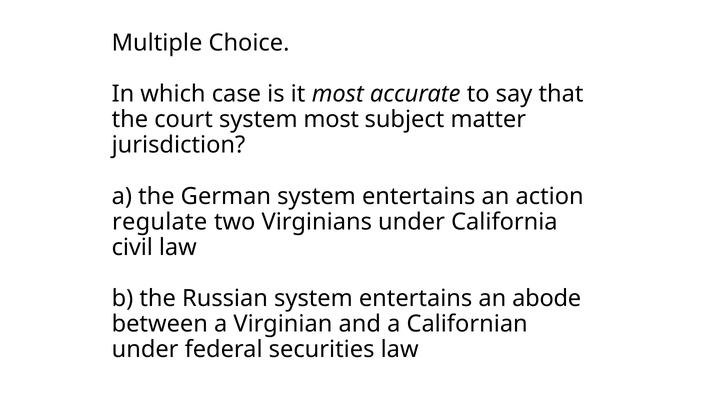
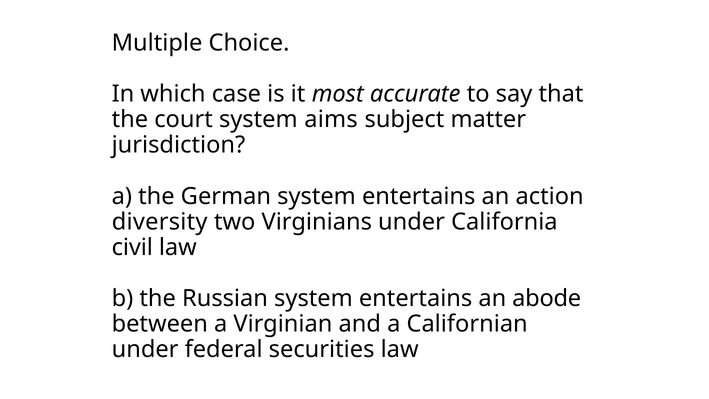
system most: most -> aims (331, 120)
regulate: regulate -> diversity (160, 222)
